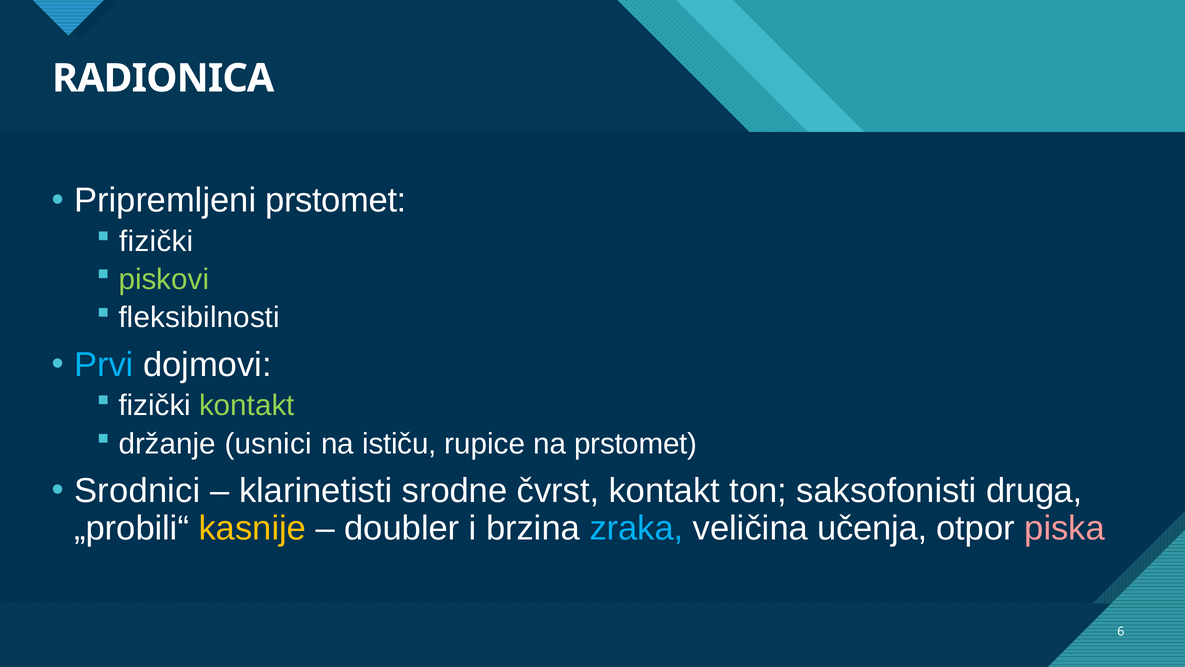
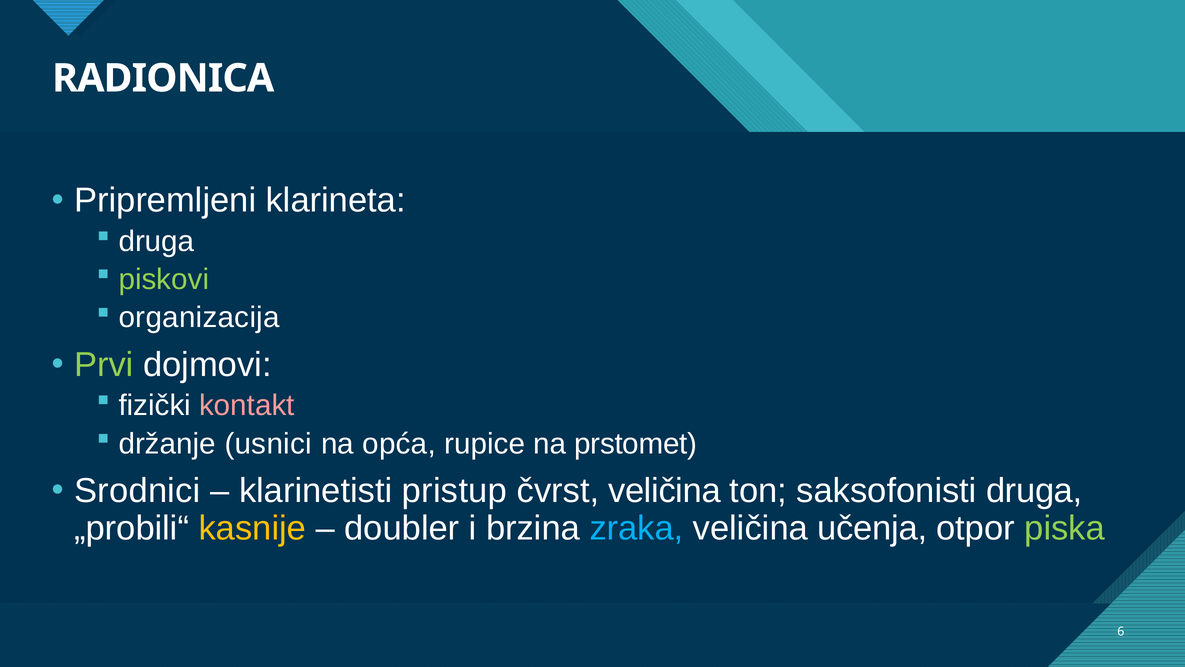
Pripremljeni prstomet: prstomet -> klarineta (336, 200)
fizički: fizički -> druga (156, 241)
fleksibilnosti: fleksibilnosti -> organizacija (199, 317)
Prvi colour: light blue -> light green (104, 364)
kontakt colour: light green -> pink (247, 405)
ističu: ističu -> opća (399, 443)
srodne: srodne -> pristup (454, 490)
čvrst kontakt: kontakt -> veličina (664, 490)
piska colour: pink -> light green (1065, 528)
